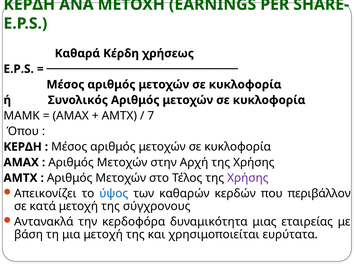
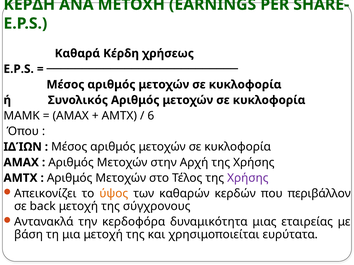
7: 7 -> 6 (151, 116)
ΚΕΡΔΗ: ΚΕΡΔΗ -> ΙΔΊΩΝ (23, 147)
ύψος colour: blue -> orange (114, 194)
κατά: κατά -> back (43, 207)
